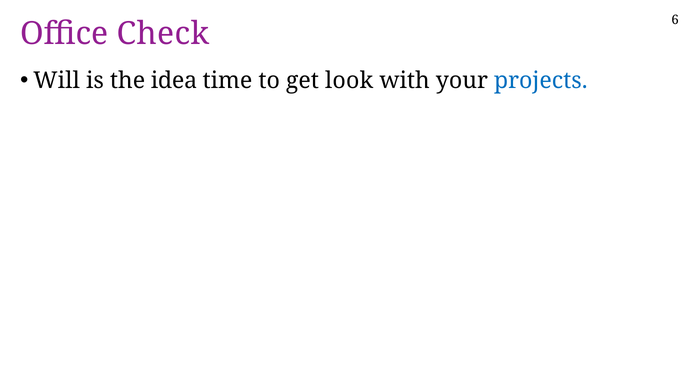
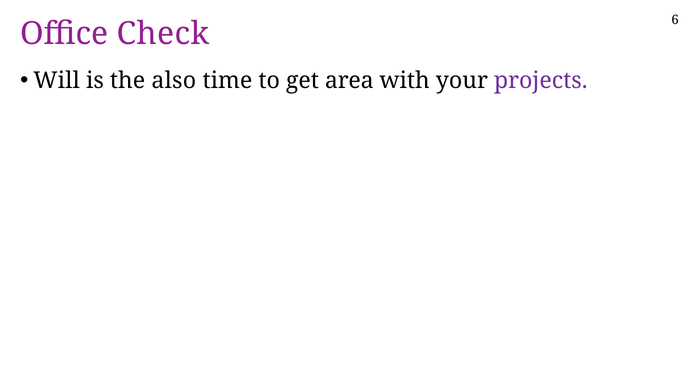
idea: idea -> also (174, 80)
look: look -> area (349, 80)
projects colour: blue -> purple (541, 80)
